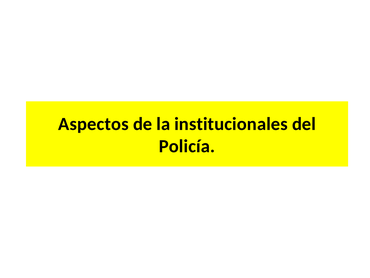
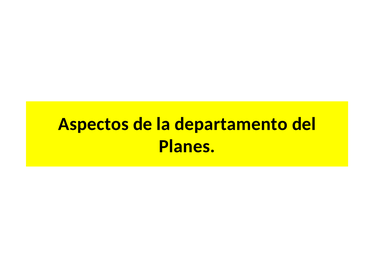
institucionales: institucionales -> departamento (231, 124)
Policía: Policía -> Planes (187, 146)
